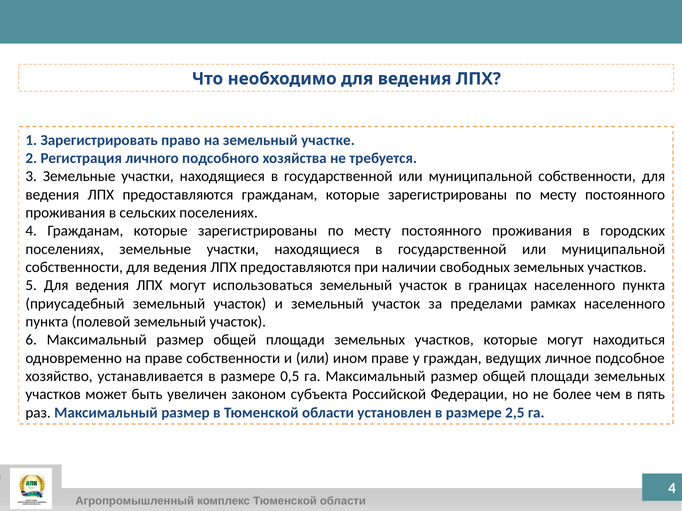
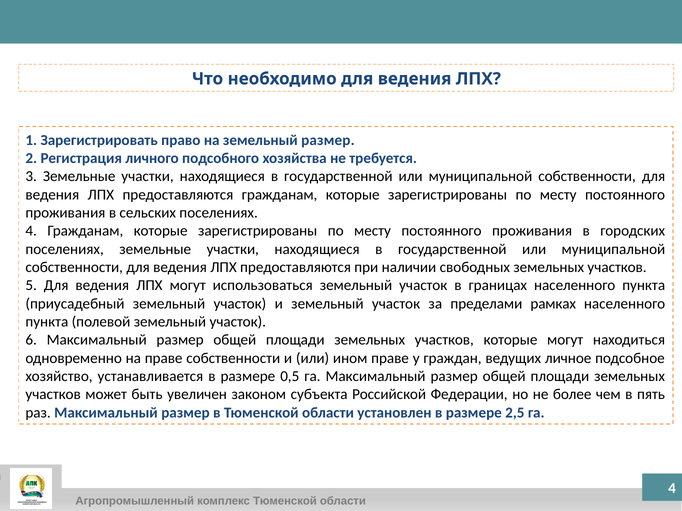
земельный участке: участке -> размер (328, 140)
